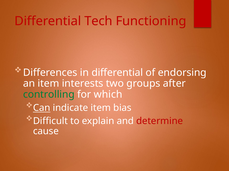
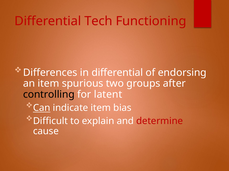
interests: interests -> spurious (83, 84)
controlling colour: green -> black (49, 95)
which: which -> latent (108, 95)
